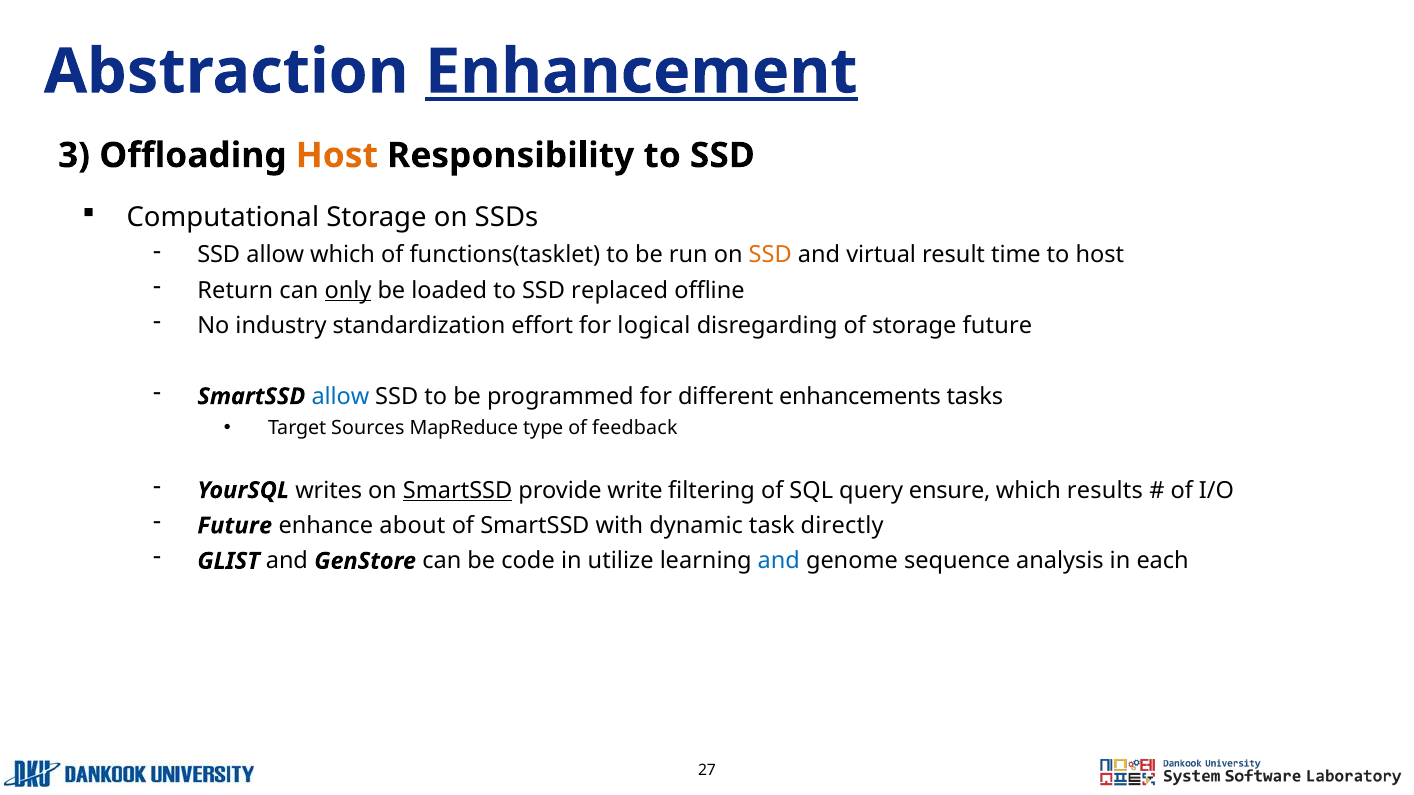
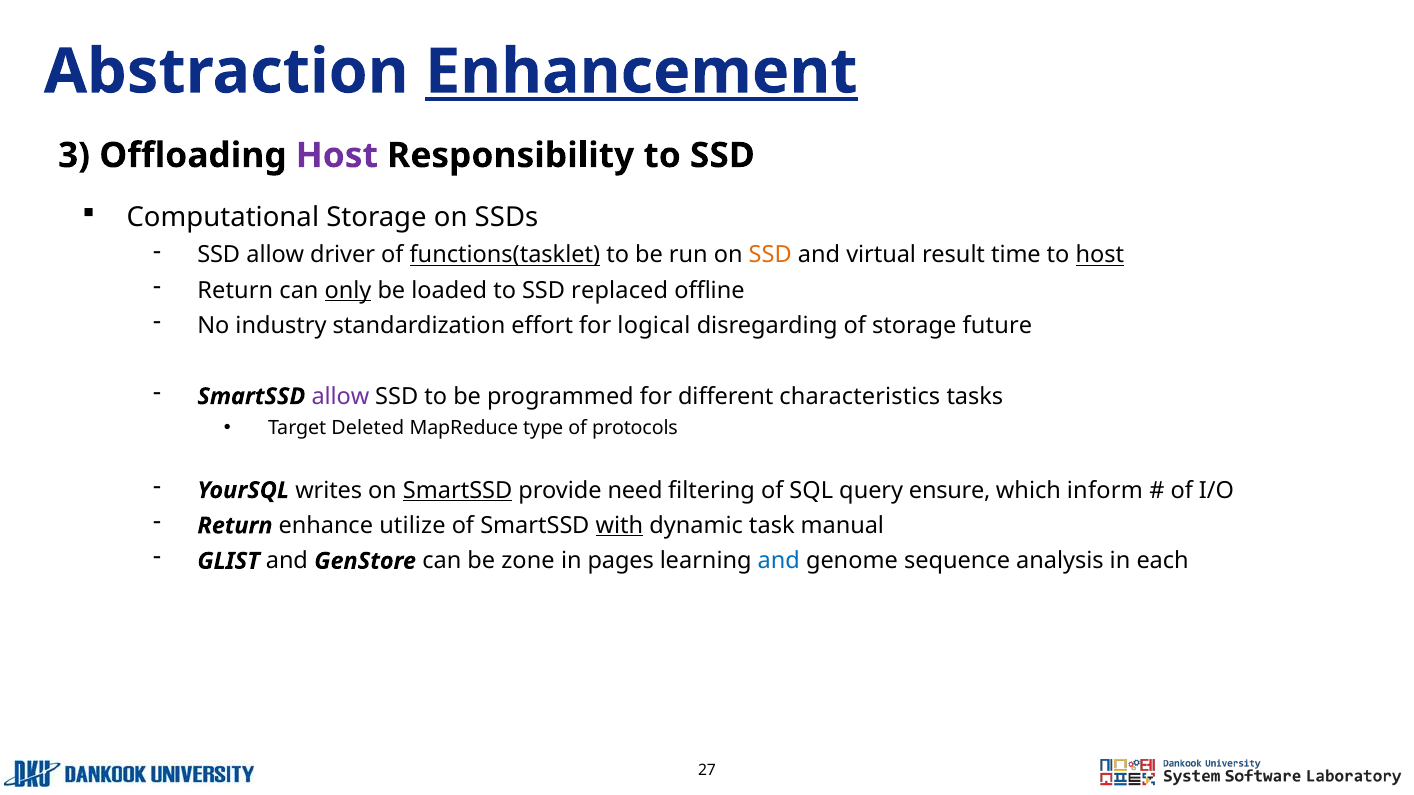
Host colour: orange -> purple (337, 156)
allow which: which -> driver (343, 255)
functions(tasklet underline: none -> present (505, 255)
host underline: none -> present (1100, 255)
allow colour: blue -> purple (340, 397)
enhancements: enhancements -> characteristics (860, 397)
Sources: Sources -> Deleted (368, 428)
feedback: feedback -> protocols (635, 428)
write: write -> need (635, 491)
results: results -> inform (1105, 491)
Future: Future -> Return (235, 526)
about: about -> utilize (412, 526)
with underline: none -> present (619, 526)
directly: directly -> manual (842, 526)
code: code -> zone (528, 561)
utilize: utilize -> pages (621, 561)
